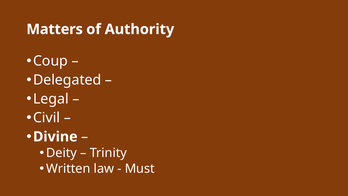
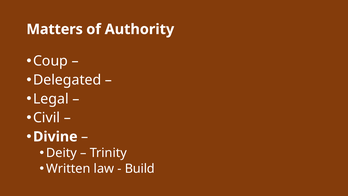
Must: Must -> Build (140, 168)
